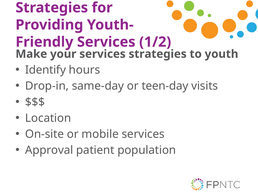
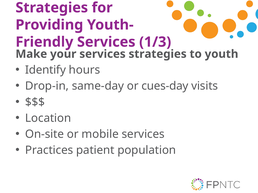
1/2: 1/2 -> 1/3 (155, 42)
teen-day: teen-day -> cues-day (165, 86)
Approval: Approval -> Practices (49, 150)
